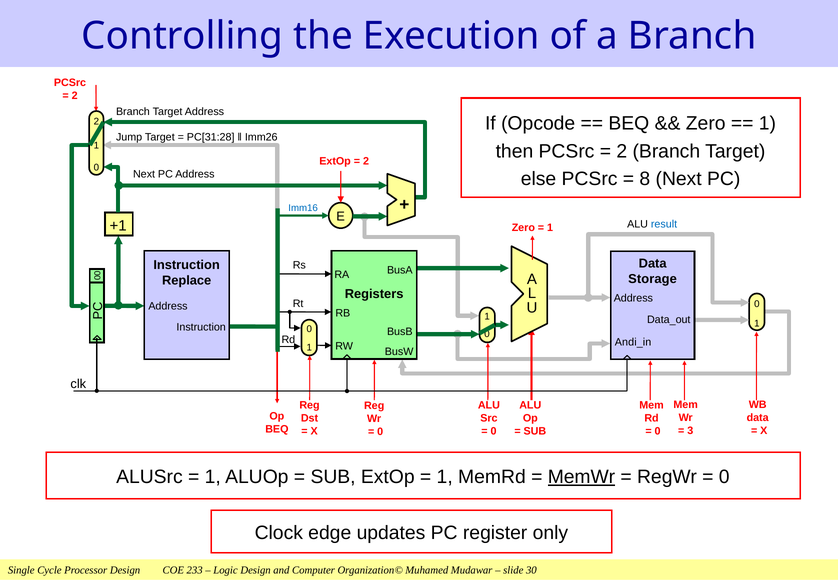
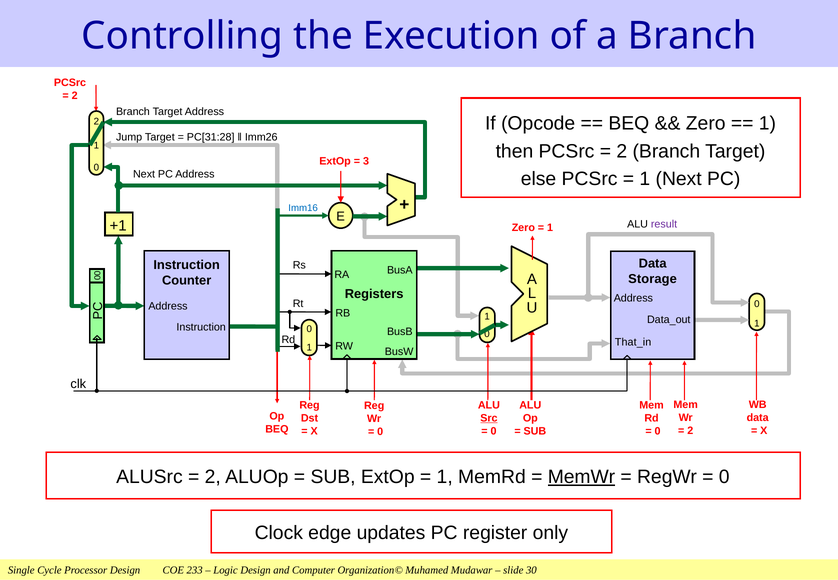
2: 2 -> 3 (366, 161)
8: 8 -> 1 (645, 179)
result colour: blue -> purple (664, 224)
Replace: Replace -> Counter (187, 281)
Andi_in: Andi_in -> That_in (633, 342)
Src underline: none -> present (489, 418)
3: 3 -> 2 (690, 431)
1: 1 -> 2 (213, 477)
